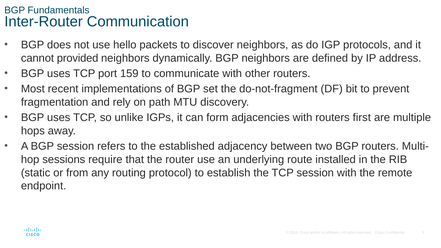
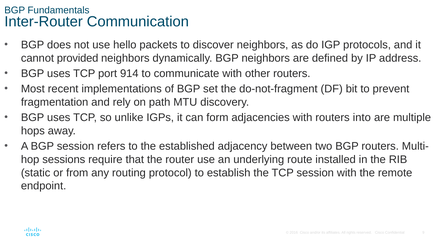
159: 159 -> 914 (129, 74)
first: first -> into (362, 118)
